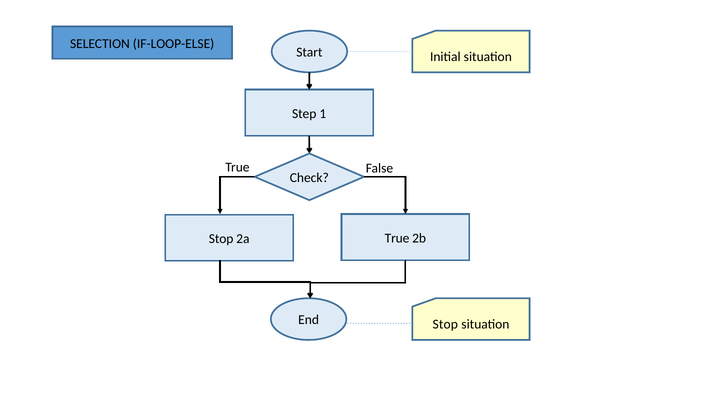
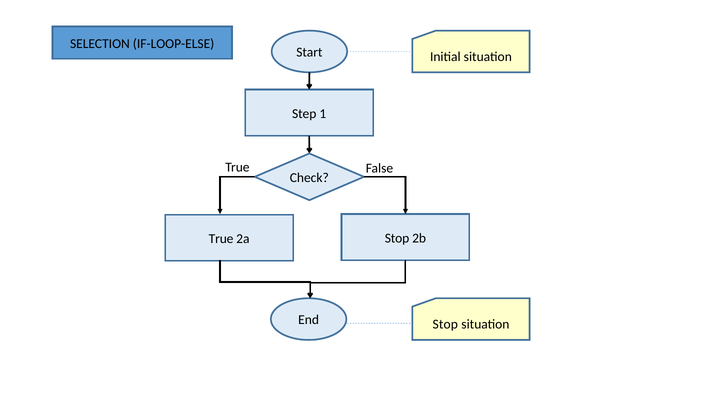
True: True -> Stop (397, 238)
Stop: Stop -> True (221, 238)
